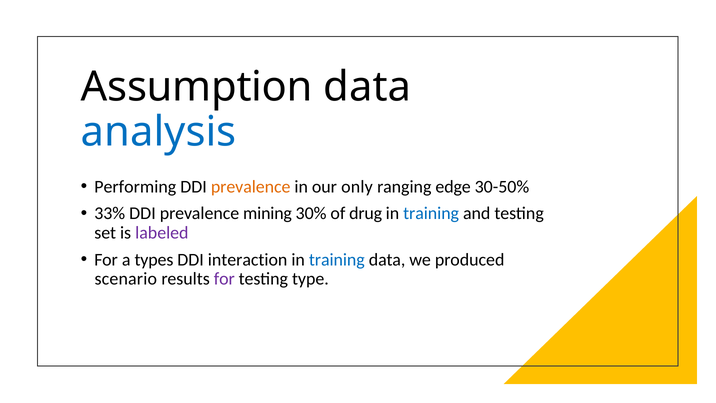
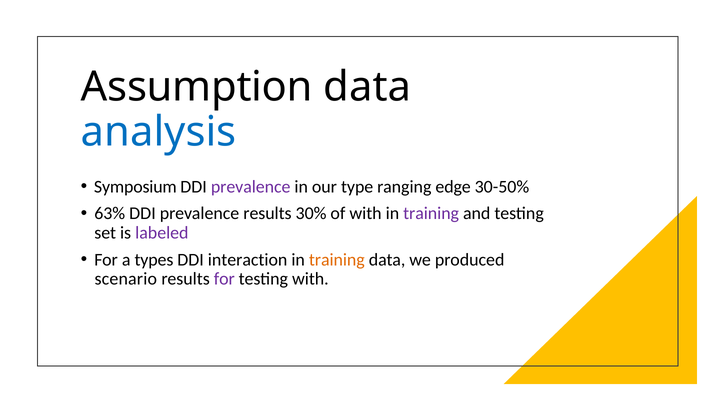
Performing: Performing -> Symposium (135, 187)
prevalence colour: orange -> purple (251, 187)
only: only -> type (357, 187)
33%: 33% -> 63% (110, 213)
prevalence mining: mining -> results (267, 213)
of drug: drug -> with (366, 213)
training colour: blue -> purple (431, 213)
training colour: blue -> orange (337, 260)
testing type: type -> with (310, 279)
